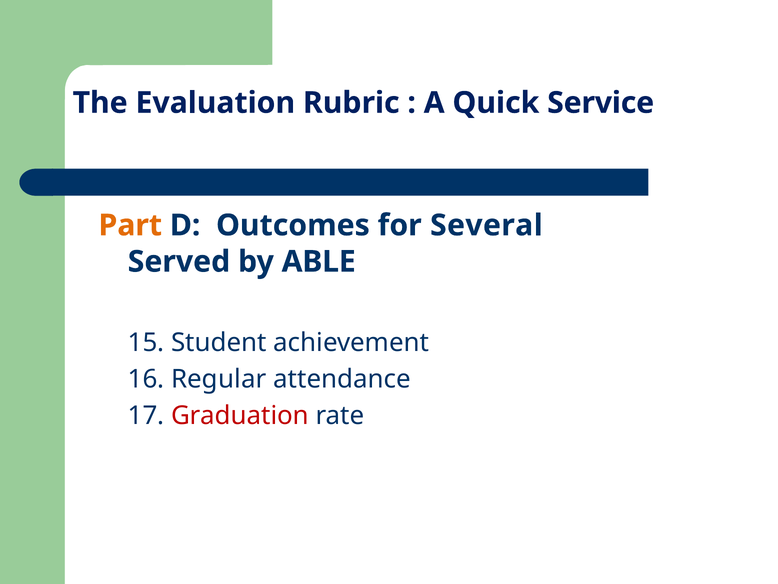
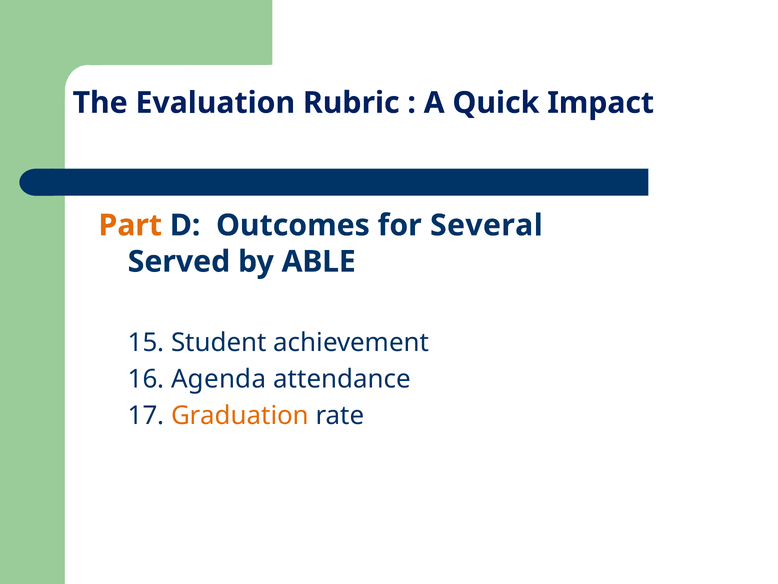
Service: Service -> Impact (601, 103)
Regular: Regular -> Agenda (219, 379)
Graduation colour: red -> orange (240, 415)
